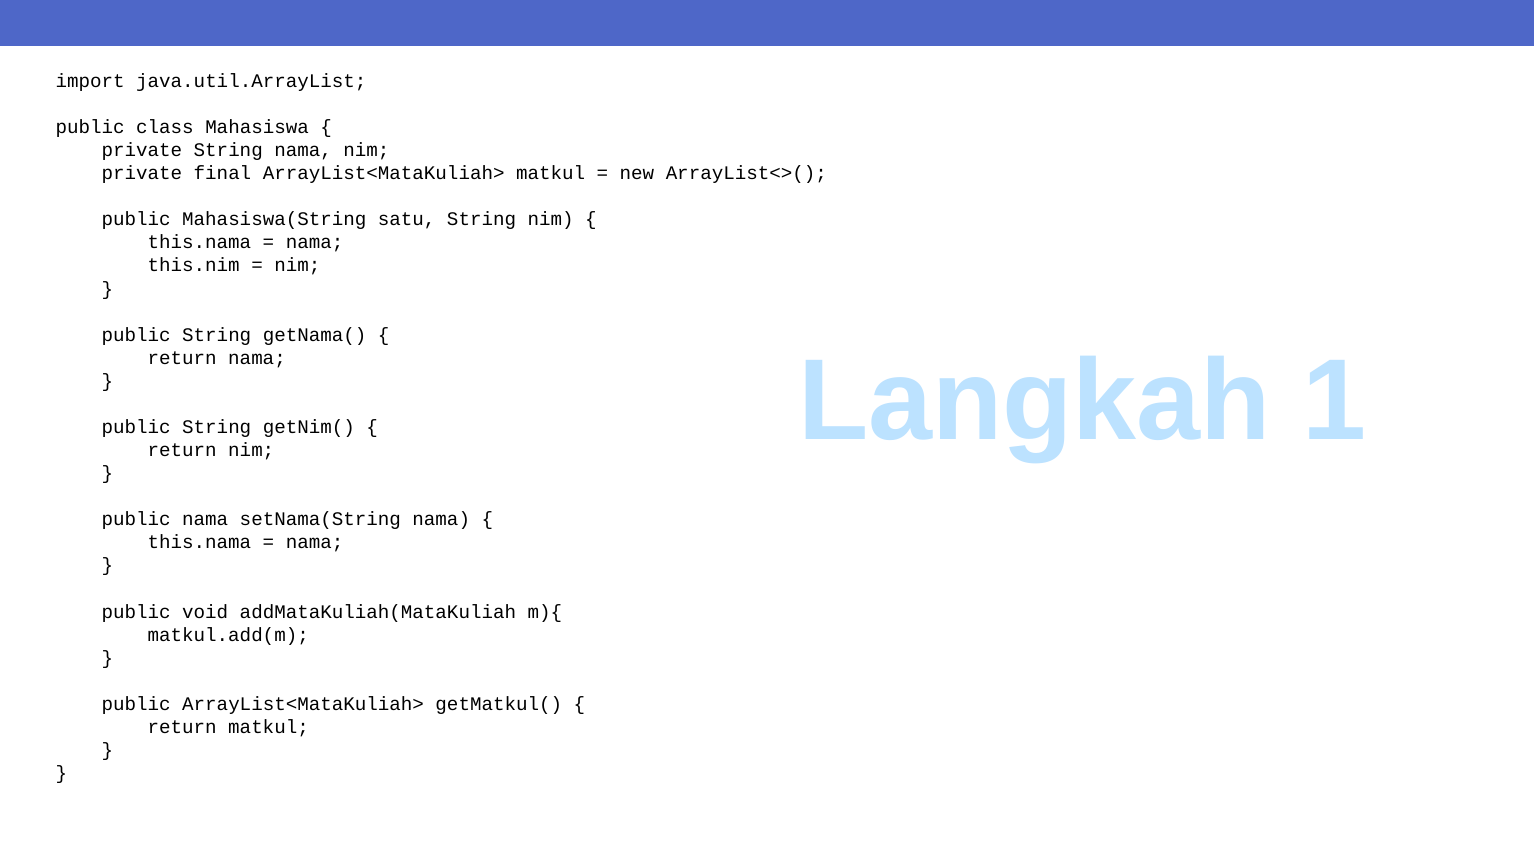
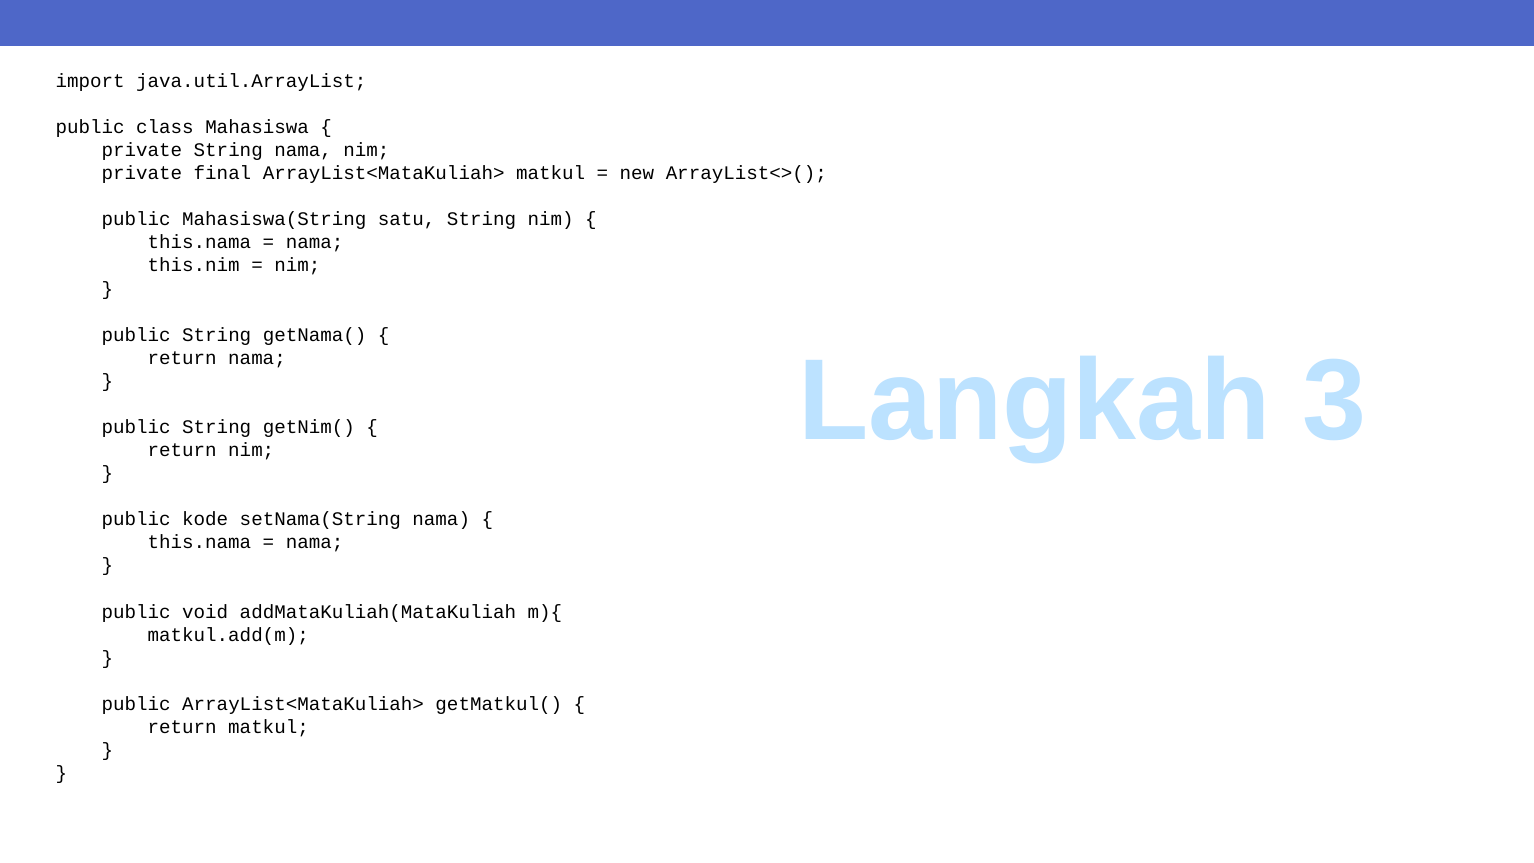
1: 1 -> 3 (1334, 401)
public nama: nama -> kode (205, 519)
